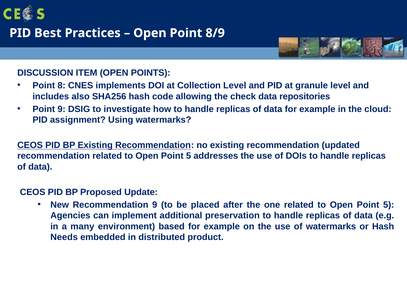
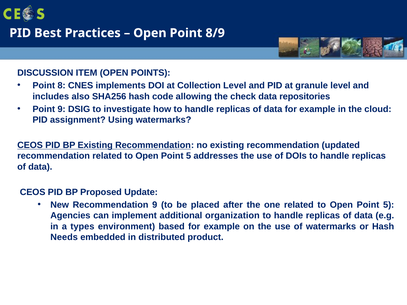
preservation: preservation -> organization (232, 216)
many: many -> types (82, 227)
